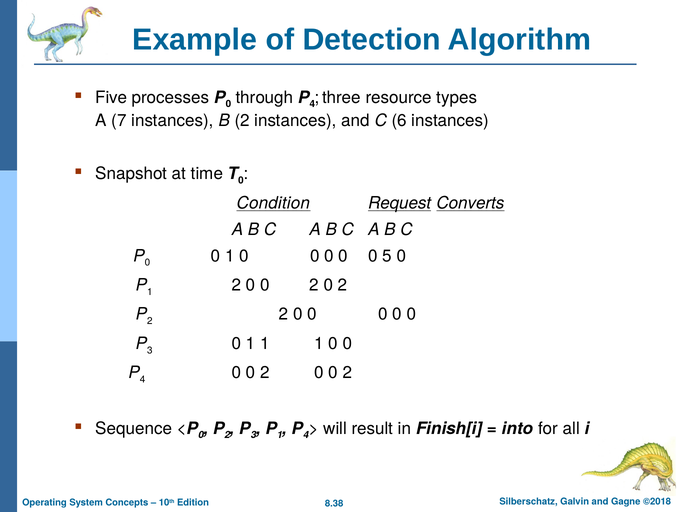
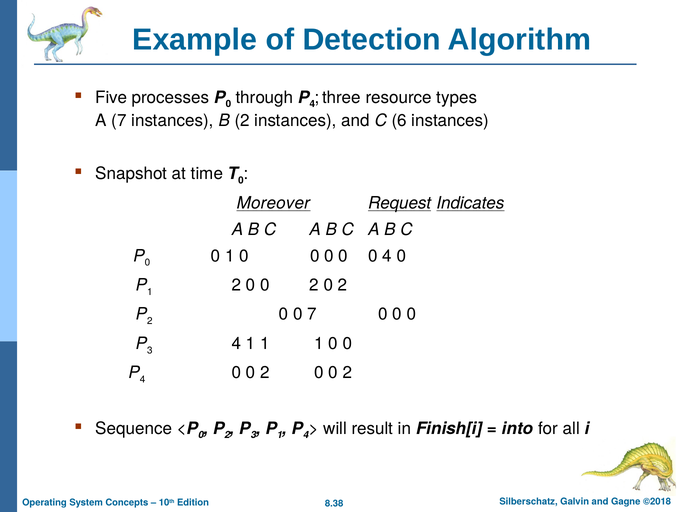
Condition: Condition -> Moreover (273, 203)
Converts: Converts -> Indicates (470, 203)
0 5: 5 -> 4 (387, 256)
2: 2 -> 0 (284, 314)
0: 0 -> 7 (312, 314)
3 0: 0 -> 4 (237, 343)
